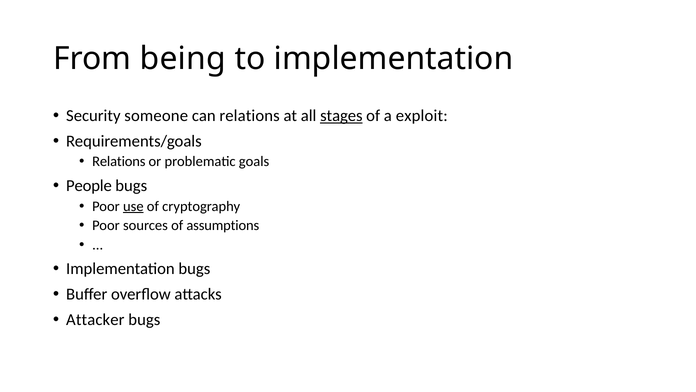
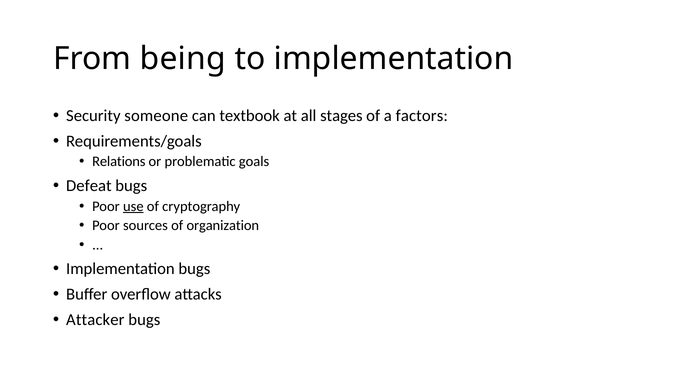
can relations: relations -> textbook (250, 116)
stages underline: present -> none (341, 116)
exploit: exploit -> factors (422, 116)
People: People -> Defeat (89, 186)
assumptions: assumptions -> organization (223, 225)
